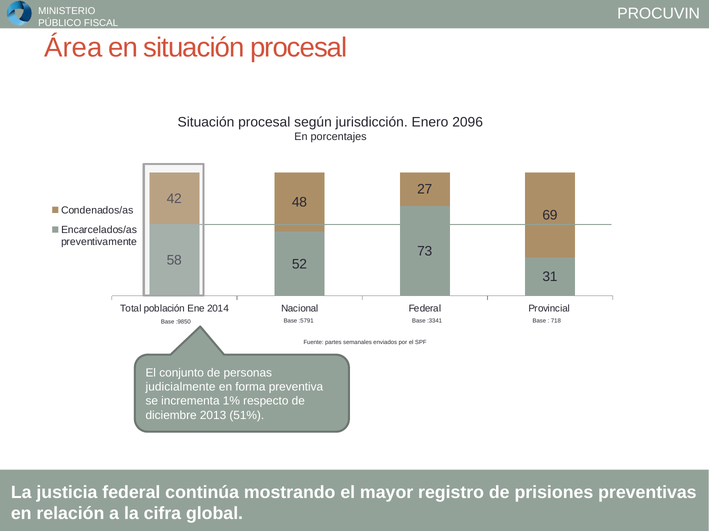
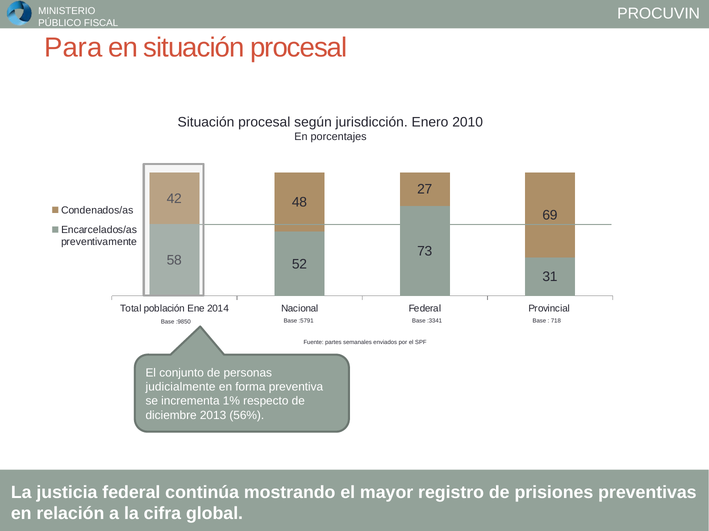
Área: Área -> Para (73, 48)
2096: 2096 -> 2010 (468, 122)
51%: 51% -> 56% (247, 416)
